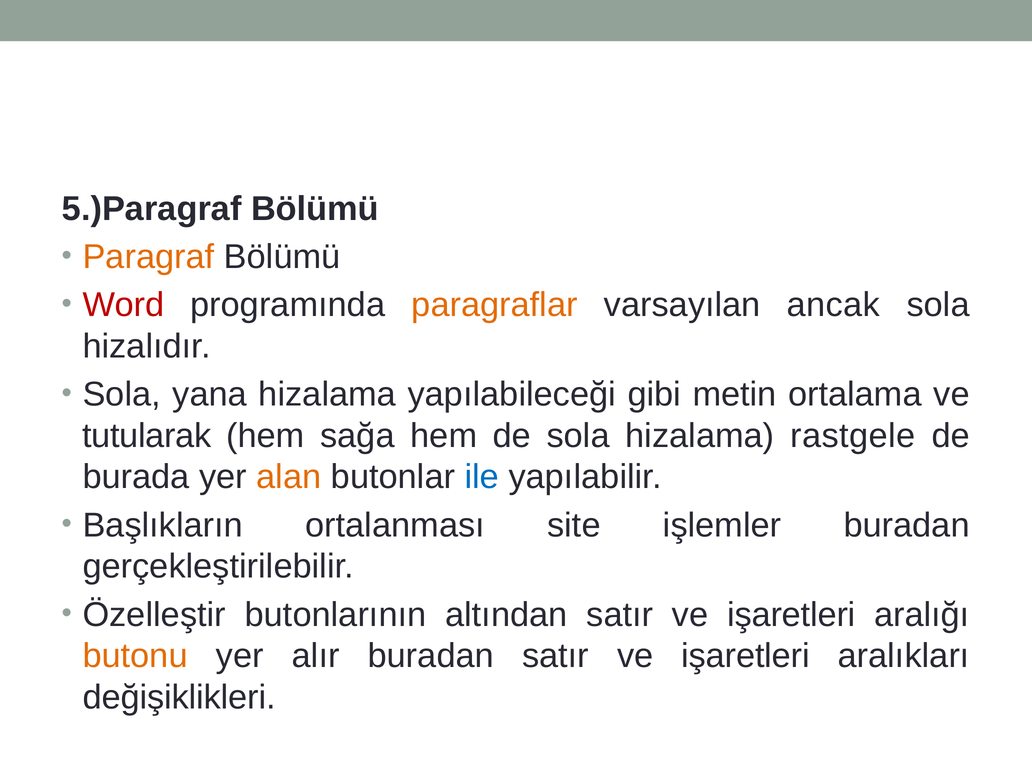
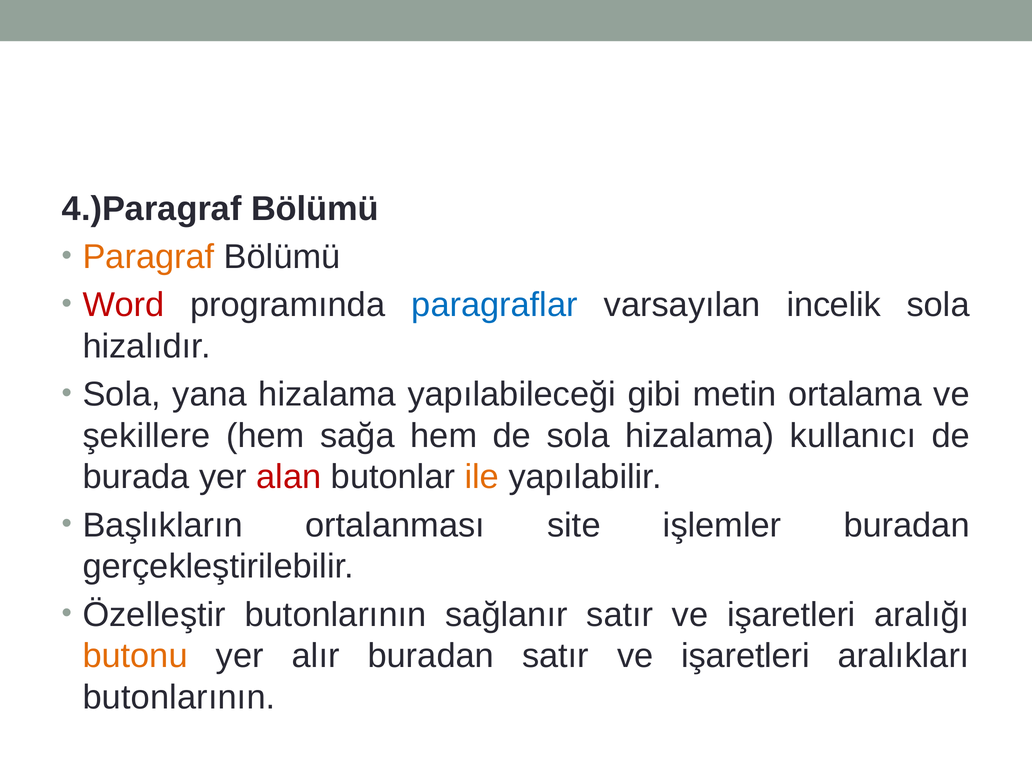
5.)Paragraf: 5.)Paragraf -> 4.)Paragraf (152, 209)
paragraflar colour: orange -> blue (495, 305)
ancak: ancak -> incelik (834, 305)
tutularak: tutularak -> şekillere (146, 436)
rastgele: rastgele -> kullanıcı (853, 436)
alan colour: orange -> red (289, 477)
ile colour: blue -> orange (482, 477)
altından: altından -> sağlanır (506, 615)
değişiklikleri: değişiklikleri -> butonlarının (179, 697)
